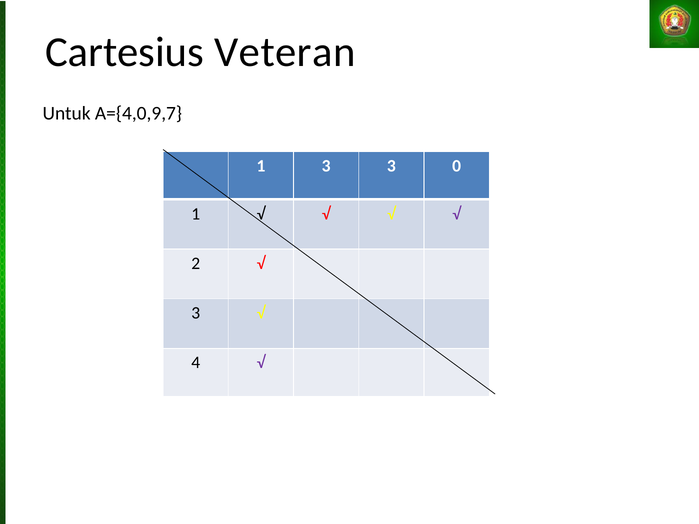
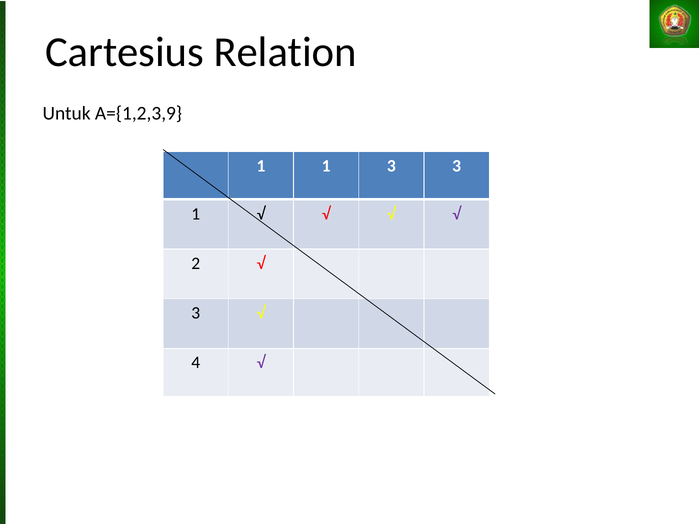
Veteran: Veteran -> Relation (285, 52)
A={4,0,9,7: A={4,0,9,7 -> A={1,2,3,9 (139, 113)
1 3: 3 -> 1 (326, 166)
3 0: 0 -> 3 (457, 166)
